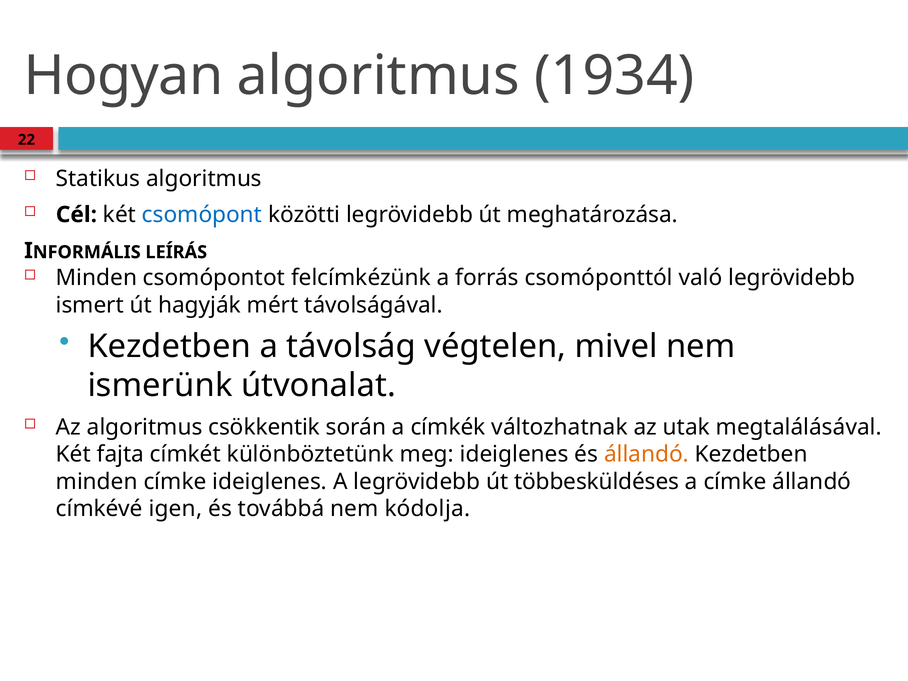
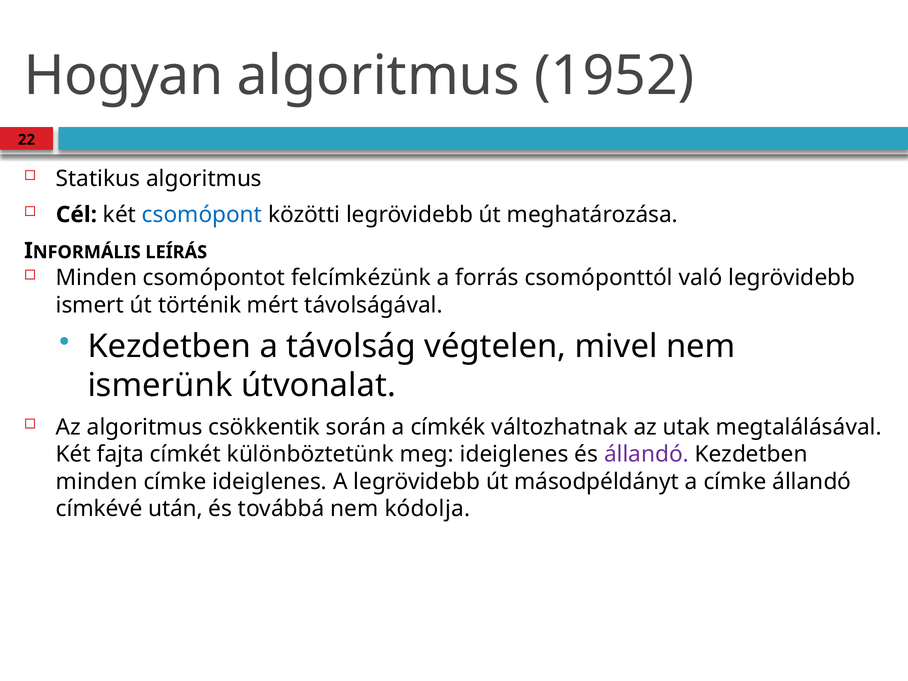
1934: 1934 -> 1952 (614, 76)
hagyják: hagyják -> történik (200, 305)
állandó colour: orange -> purple (646, 454)
többesküldéses: többesküldéses -> másodpéldányt (597, 482)
igen: igen -> után (176, 509)
